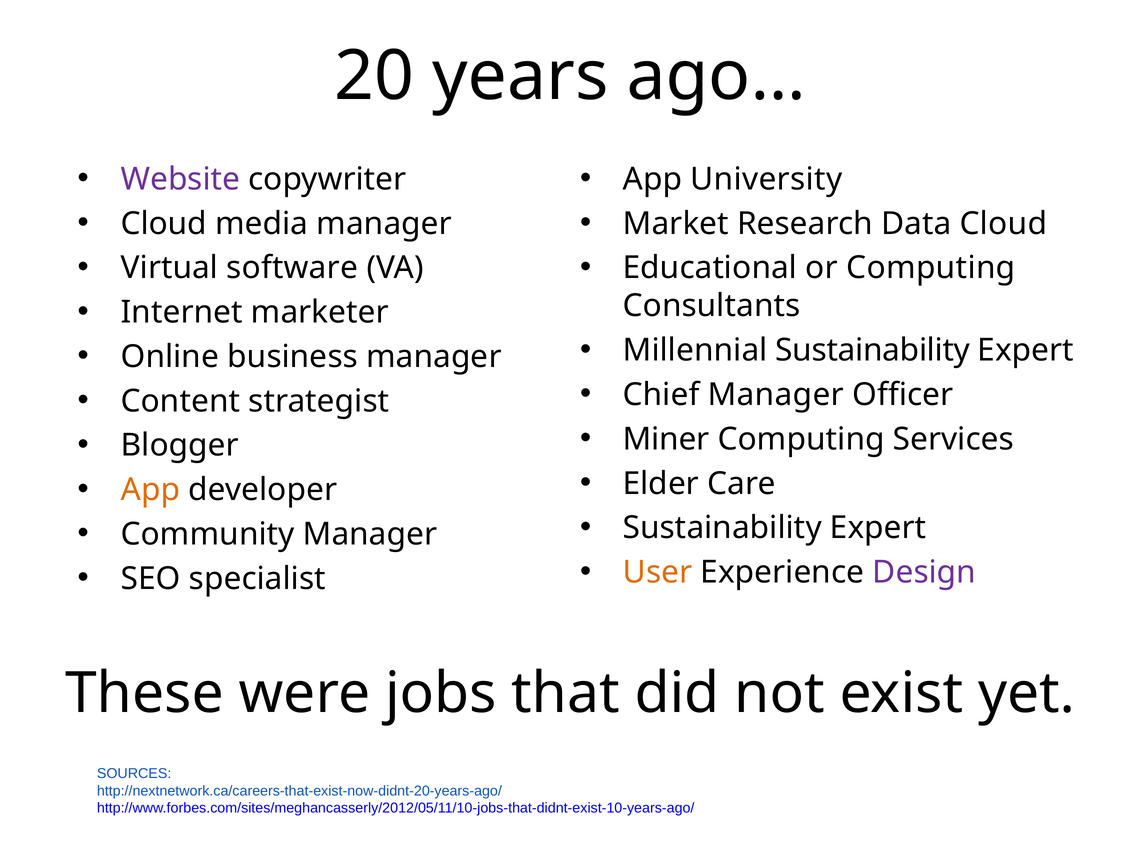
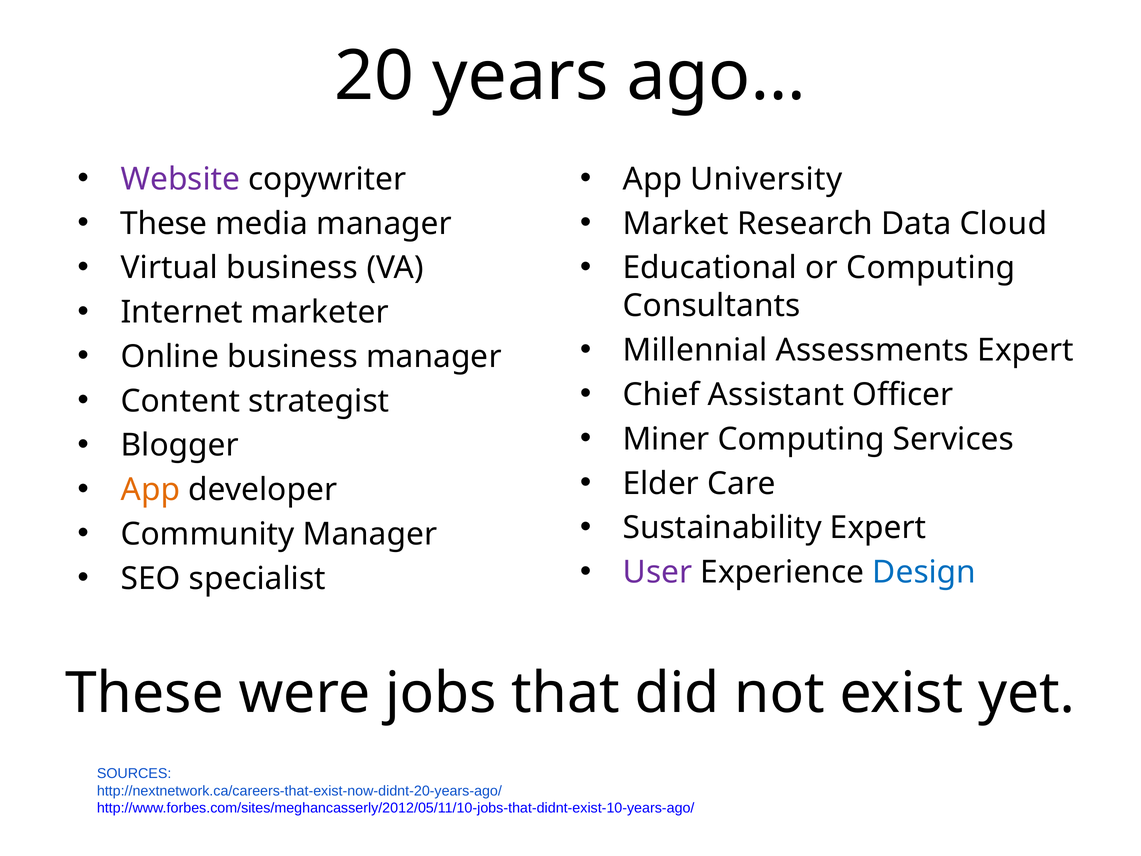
Cloud: Cloud -> These (164, 223)
Virtual software: software -> business (292, 268)
Millennial Sustainability: Sustainability -> Assessments (872, 350)
Chief Manager: Manager -> Assistant (776, 395)
User colour: orange -> purple (658, 572)
Design colour: purple -> blue (924, 572)
